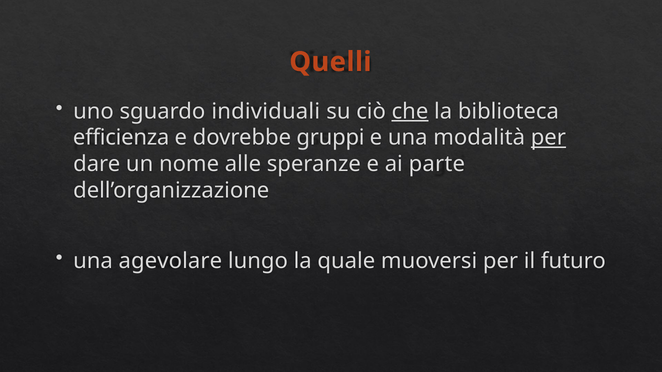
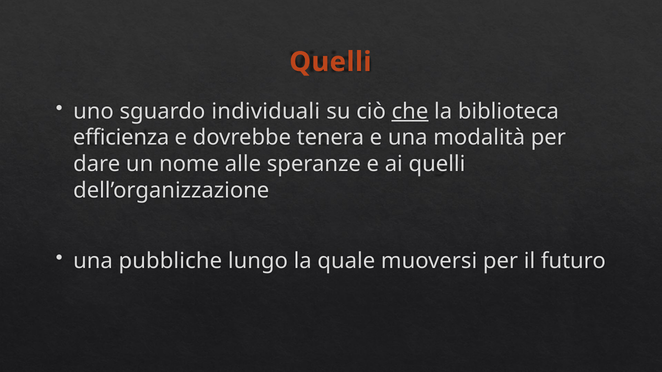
gruppi: gruppi -> tenera (330, 138)
per underline: present -> none (548, 138)
ai parte: parte -> quelli (437, 164)
agevolare: agevolare -> pubbliche (170, 261)
